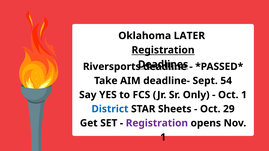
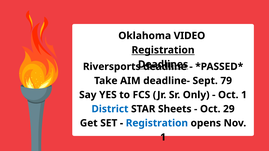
LATER: LATER -> VIDEO (189, 36)
54: 54 -> 79 (226, 81)
Registration colour: purple -> blue (157, 123)
